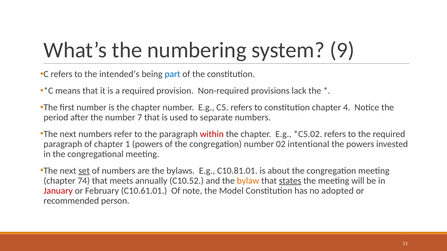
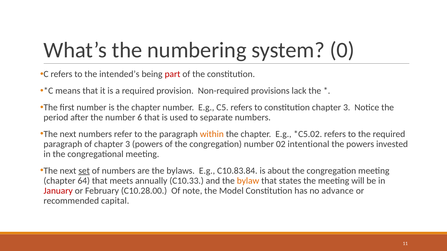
9: 9 -> 0 (342, 50)
part colour: blue -> red (173, 74)
constitution chapter 4: 4 -> 3 (347, 108)
7: 7 -> 6 (140, 118)
within colour: red -> orange (212, 134)
of chapter 1: 1 -> 3 (128, 144)
C10.81.01: C10.81.01 -> C10.83.84 (237, 171)
74: 74 -> 64 (84, 181)
C10.52: C10.52 -> C10.33 (187, 181)
states underline: present -> none (290, 181)
C10.61.01: C10.61.01 -> C10.28.00 (144, 191)
adopted: adopted -> advance (338, 191)
person: person -> capital (115, 201)
